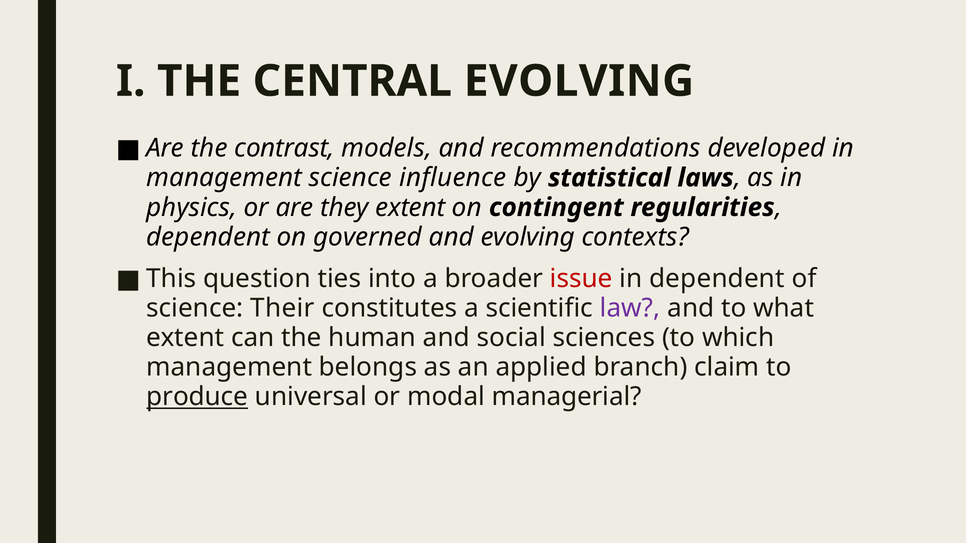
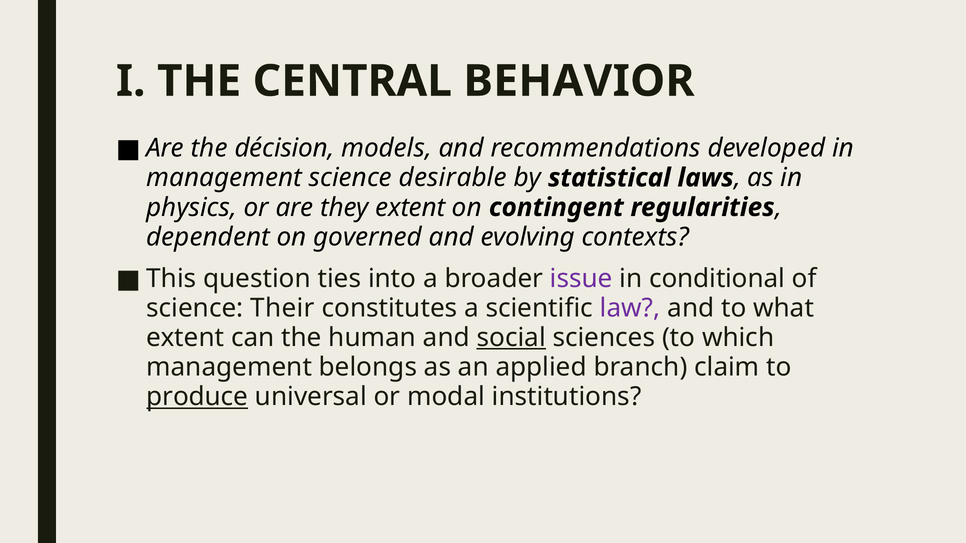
CENTRAL EVOLVING: EVOLVING -> BEHAVIOR (579, 81)
contrast: contrast -> décision (285, 148)
influence: influence -> desirable (453, 178)
issue colour: red -> purple (581, 279)
in dependent: dependent -> conditional (717, 279)
social underline: none -> present (511, 338)
managerial: managerial -> institutions (567, 397)
